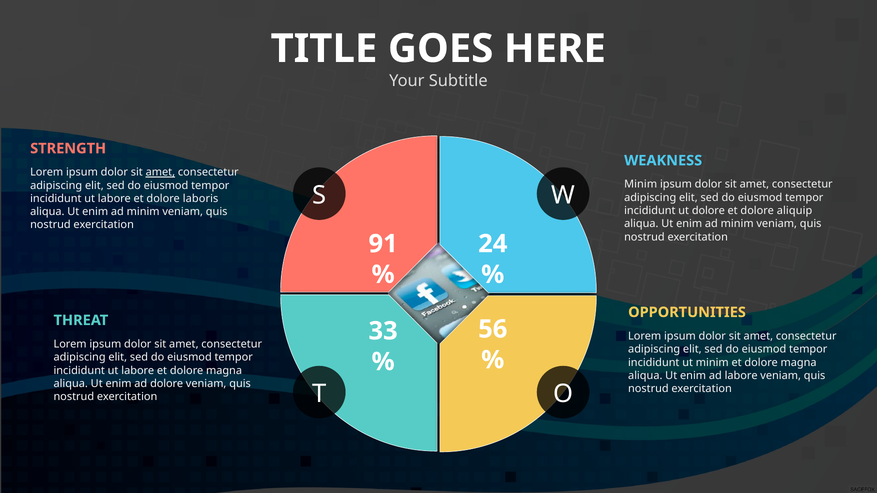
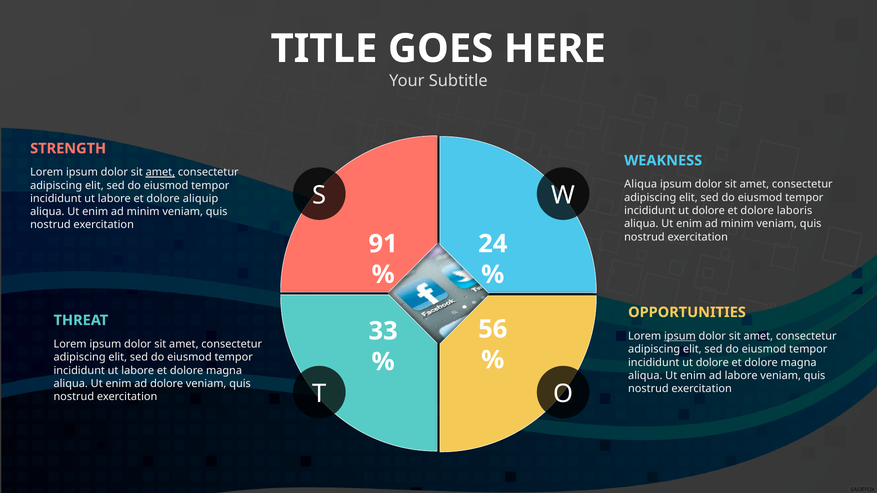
Minim: Minim -> Aliqua (641, 184)
laboris: laboris -> aliquip (201, 199)
aliquip: aliquip -> laboris (795, 211)
ipsum underline: none -> present (680, 336)
minim: minim -> dolore (712, 363)
